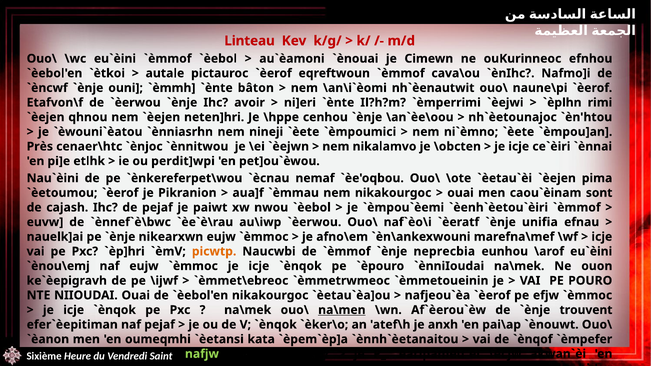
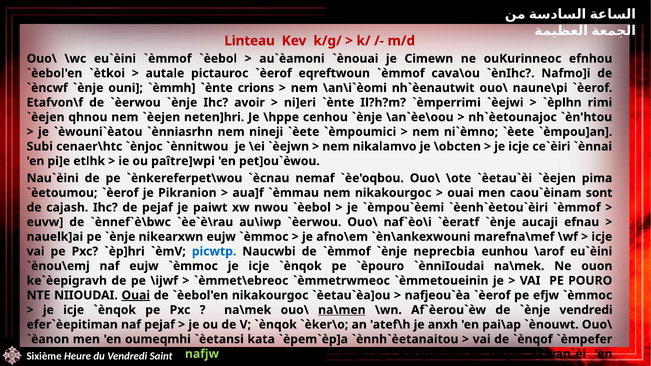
bâton: bâton -> crions (256, 88)
Près: Près -> Subi (40, 147)
perdit]wpi: perdit]wpi -> paître]wpi (183, 161)
unifia: unifia -> aucaji (540, 222)
picwtp colour: orange -> blue (214, 251)
Ouai underline: none -> present (136, 295)
trouvent: trouvent -> vendredi (586, 310)
